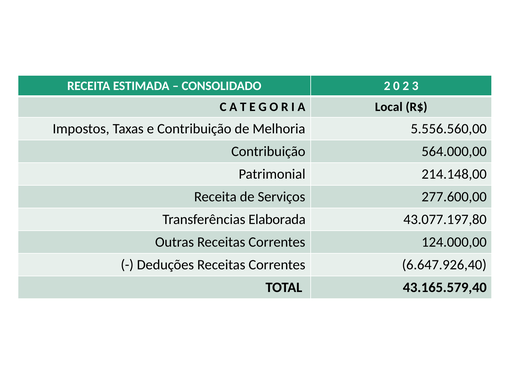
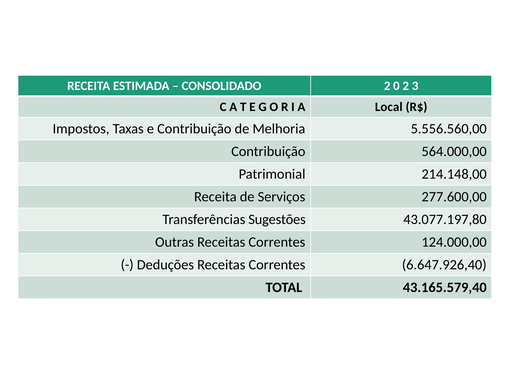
Elaborada: Elaborada -> Sugestões (277, 219)
